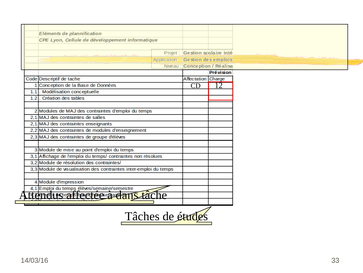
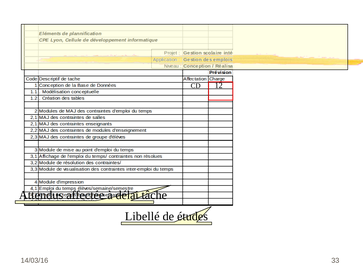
dans: dans -> délai (127, 195)
Tâches: Tâches -> Libellé (142, 216)
